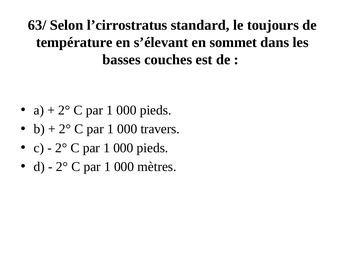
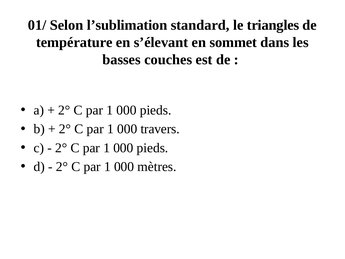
63/: 63/ -> 01/ (37, 25)
l’cirrostratus: l’cirrostratus -> l’sublimation (127, 25)
toujours: toujours -> triangles (273, 25)
